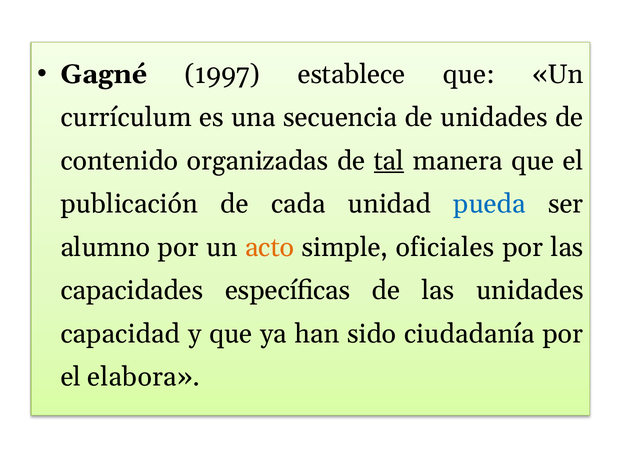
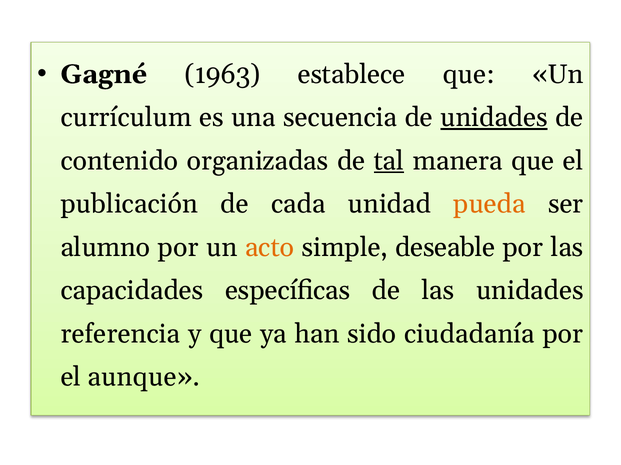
1997: 1997 -> 1963 (222, 74)
unidades underline: none -> present (494, 118)
pueda colour: blue -> orange (489, 204)
oficiales: oficiales -> deseable (445, 248)
capacidad: capacidad -> referencia (120, 334)
elabora: elabora -> aunque (144, 378)
